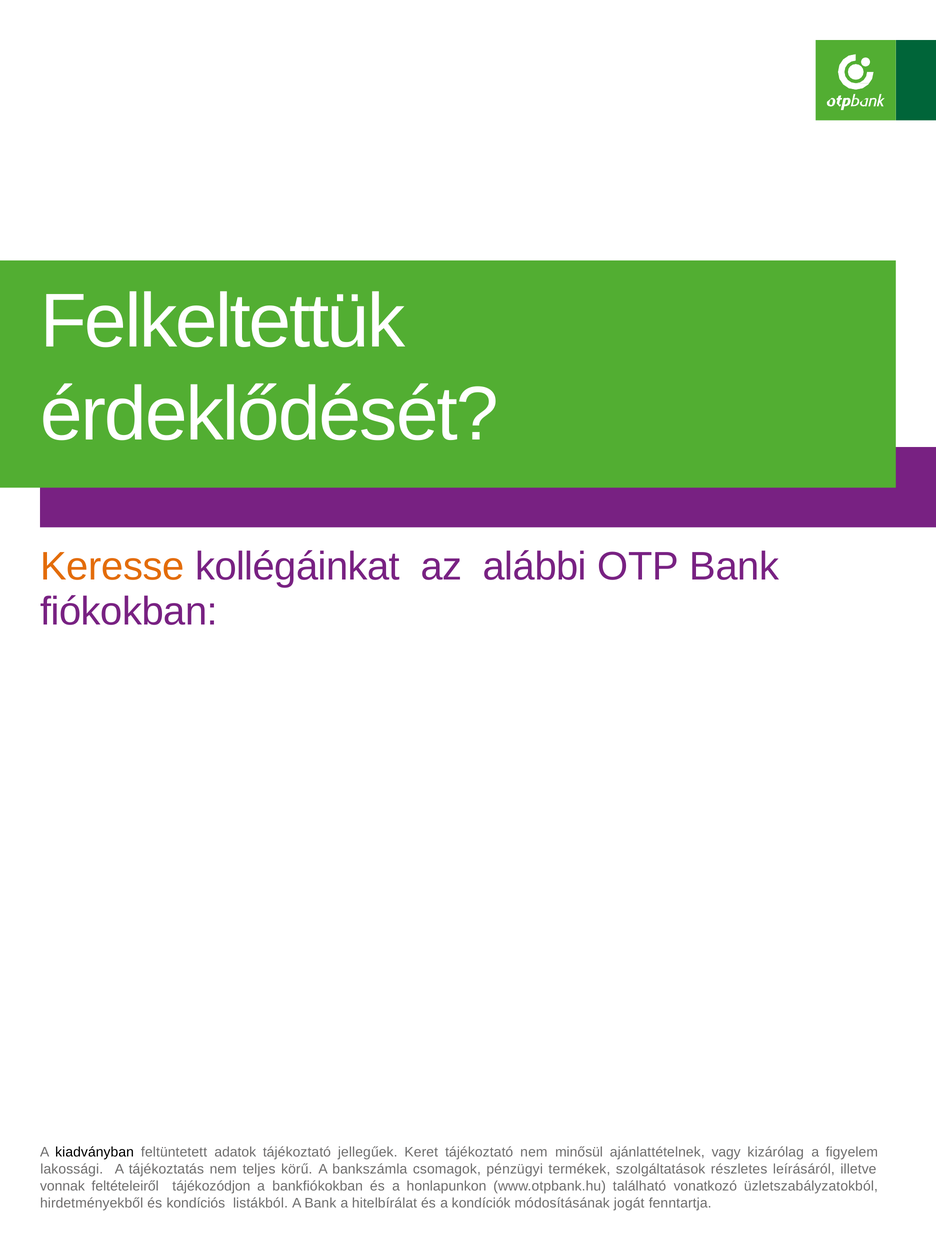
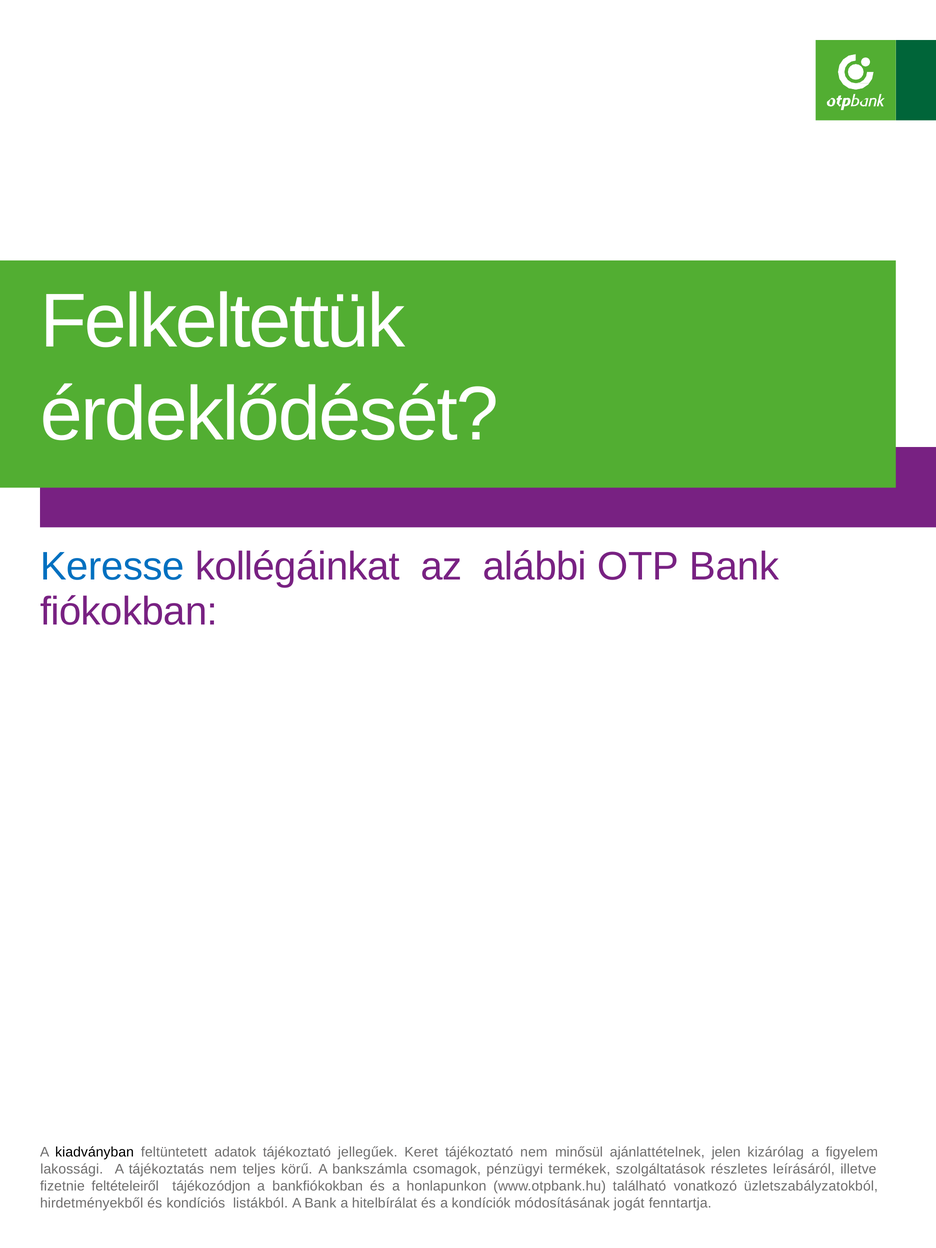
Keresse colour: orange -> blue (112, 567)
vagy: vagy -> jelen (726, 1152)
vonnak: vonnak -> fizetnie (62, 1186)
